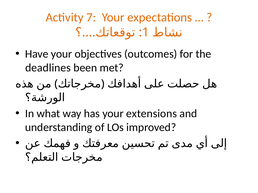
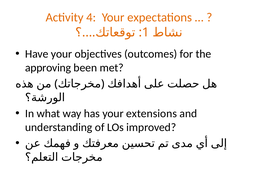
7: 7 -> 4 (91, 17)
deadlines: deadlines -> approving (48, 68)
